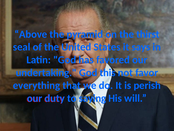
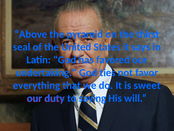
this: this -> ties (108, 72)
perish: perish -> sweet (147, 85)
